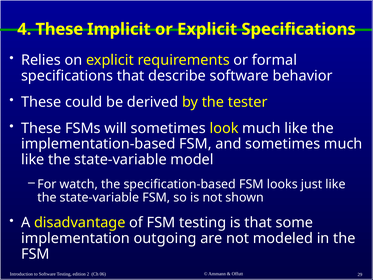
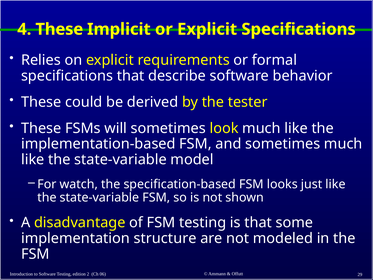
outgoing: outgoing -> structure (165, 238)
